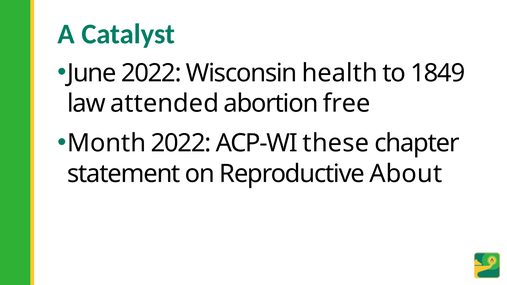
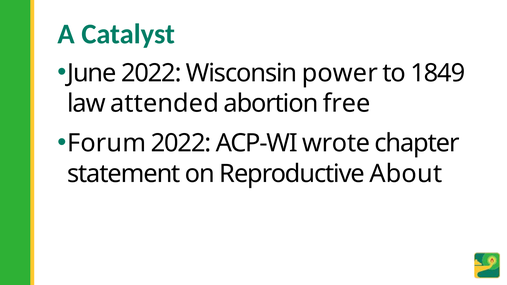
health: health -> power (340, 73)
Month: Month -> Forum (107, 143)
these: these -> wrote (336, 143)
